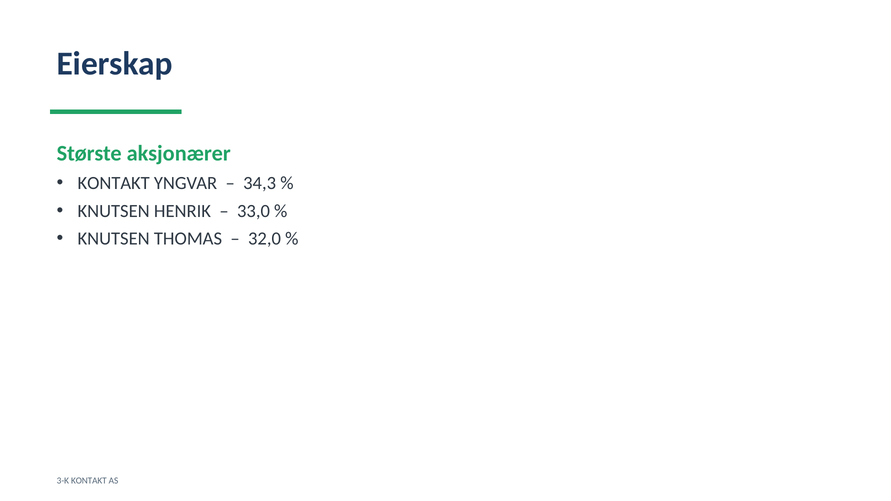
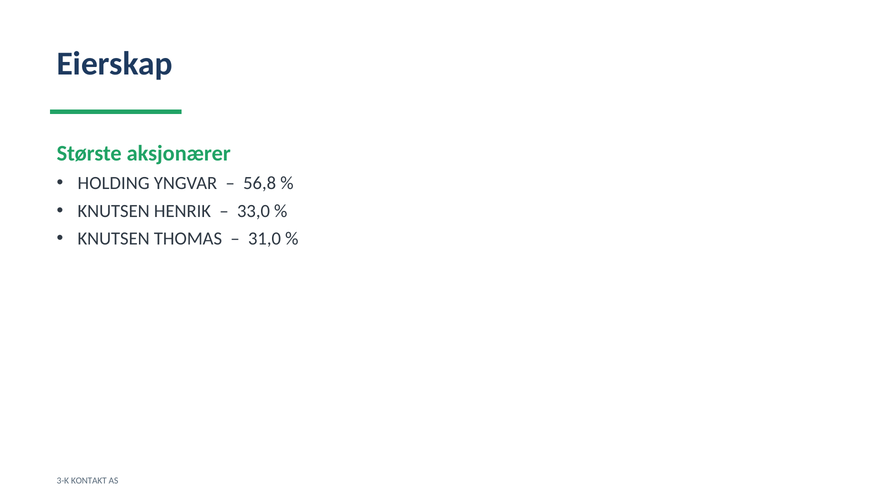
KONTAKT: KONTAKT -> HOLDING (114, 183)
34,3: 34,3 -> 56,8 (260, 183)
32,0: 32,0 -> 31,0 (265, 239)
